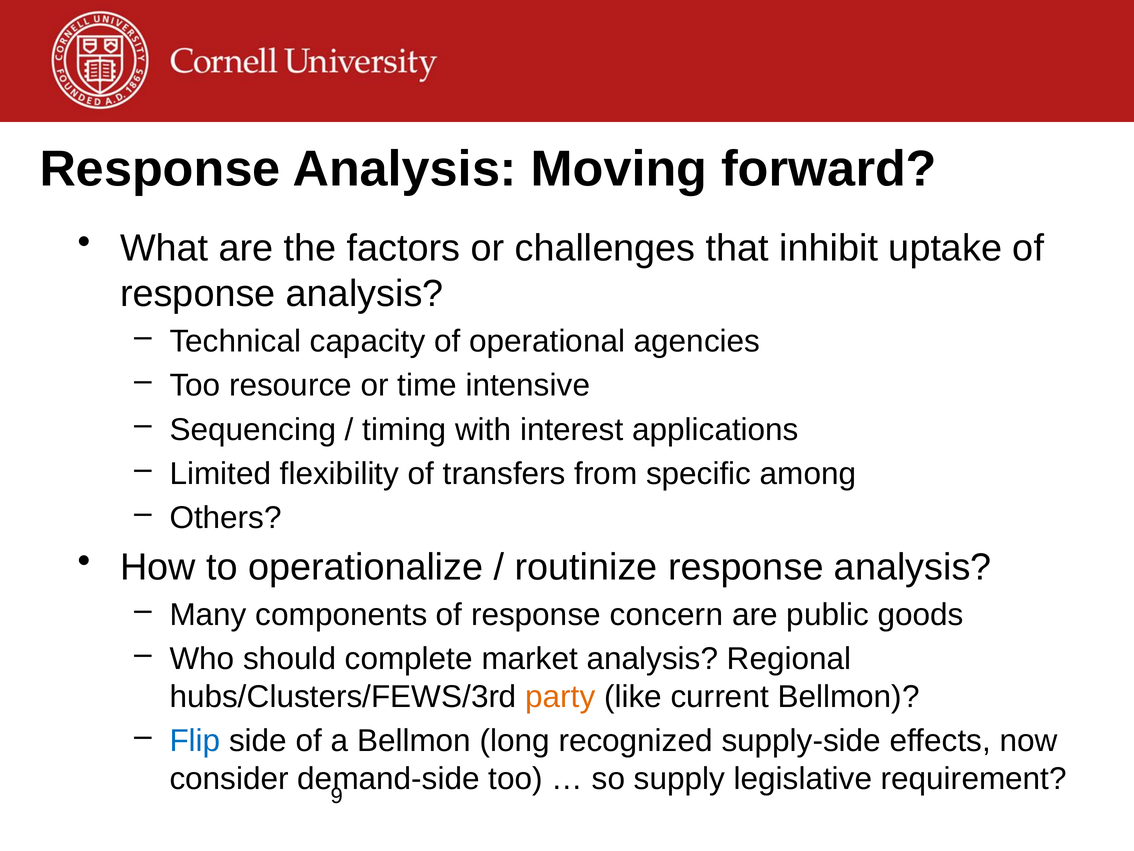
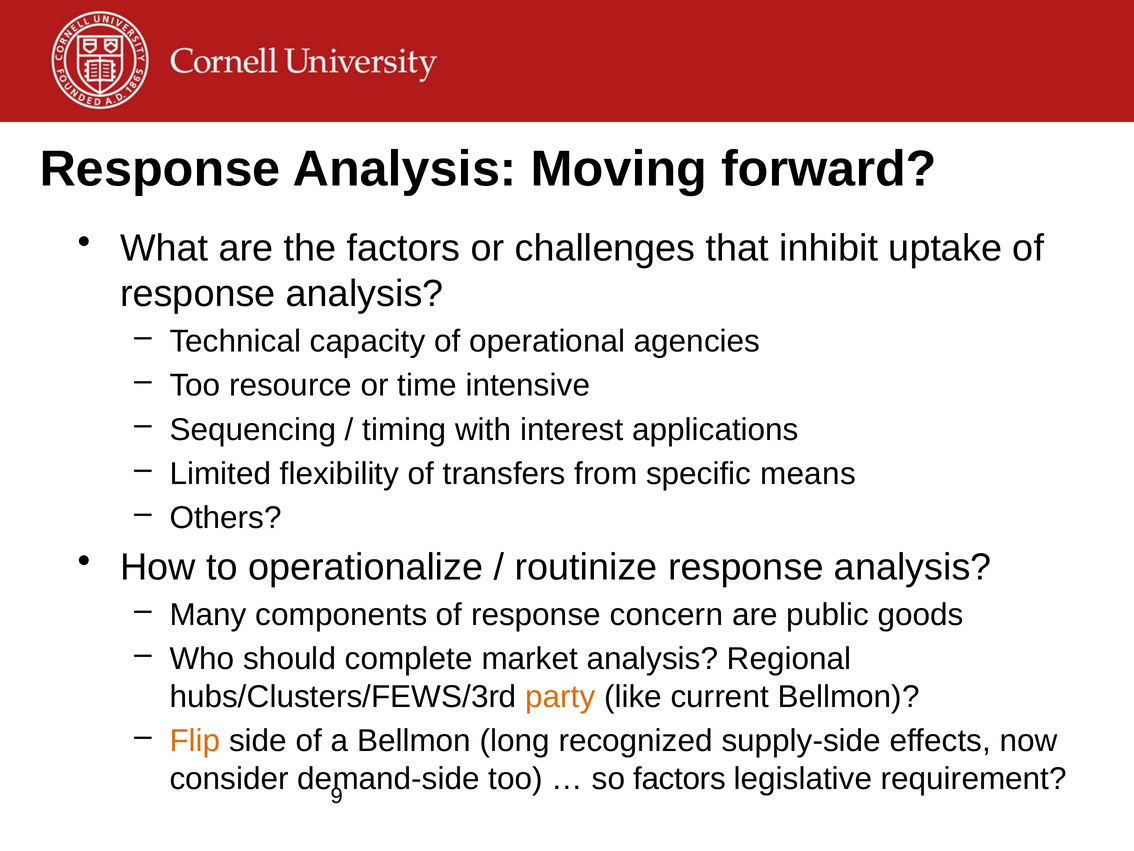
among: among -> means (808, 473)
Flip colour: blue -> orange (195, 741)
so supply: supply -> factors (680, 778)
